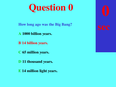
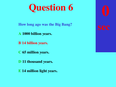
Question 0: 0 -> 6 (71, 7)
